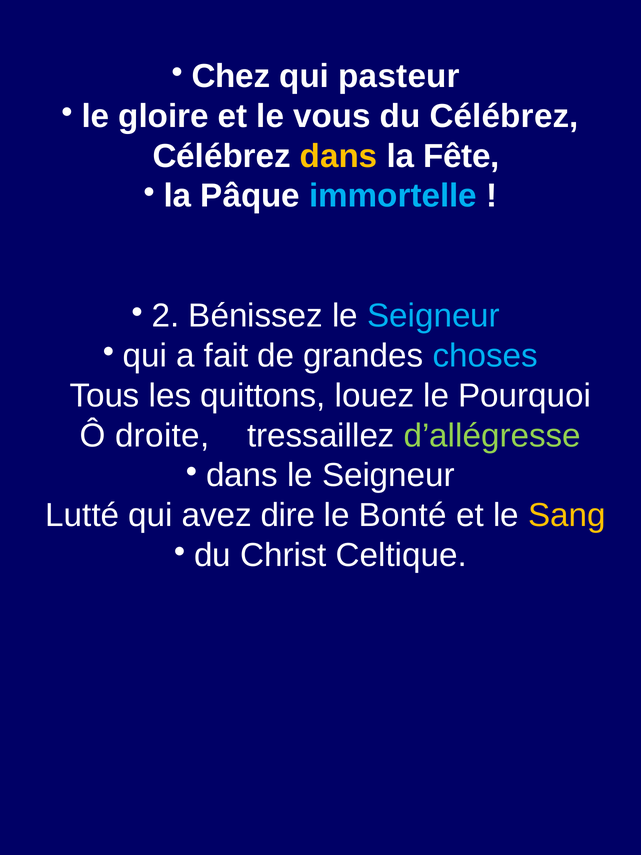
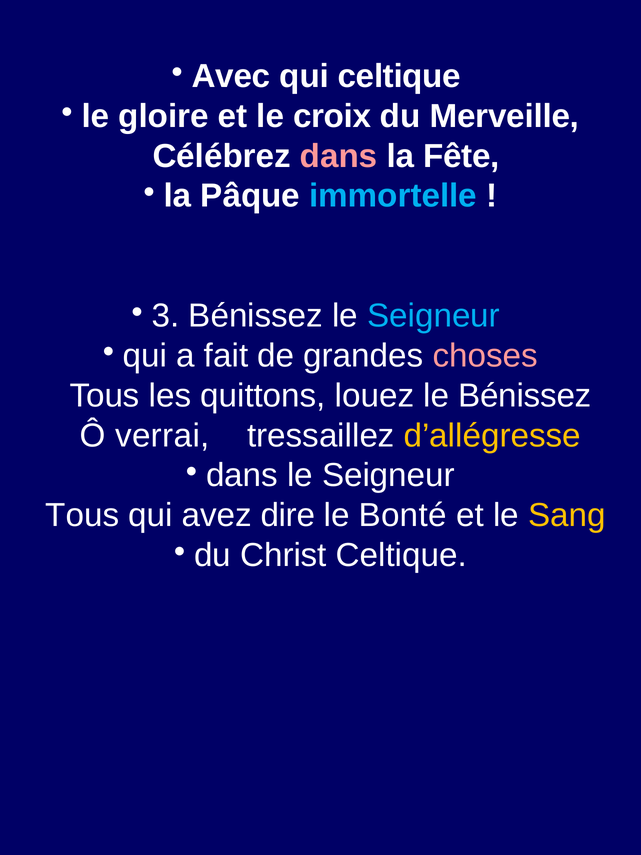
Chez: Chez -> Avec (231, 76)
qui pasteur: pasteur -> celtique (399, 76)
vous: vous -> croix (332, 116)
du Célébrez: Célébrez -> Merveille (504, 116)
dans colour: yellow -> pink (339, 156)
2: 2 -> 3 (165, 316)
choses colour: light blue -> pink (485, 356)
le Pourquoi: Pourquoi -> Bénissez (525, 395)
droite: droite -> verrai (162, 435)
d’allégresse colour: light green -> yellow (492, 435)
Lutté: Lutté -> Tous (82, 515)
